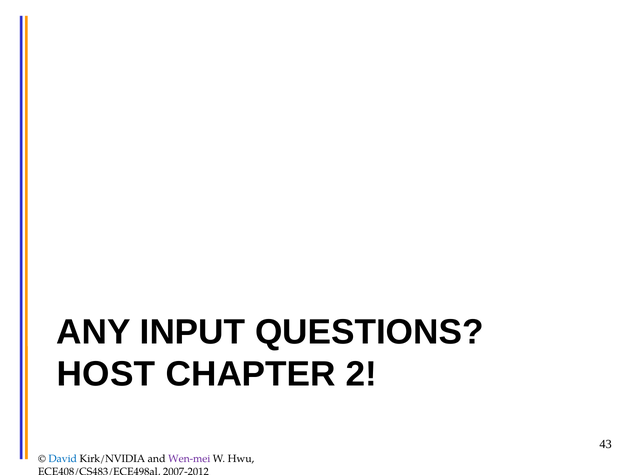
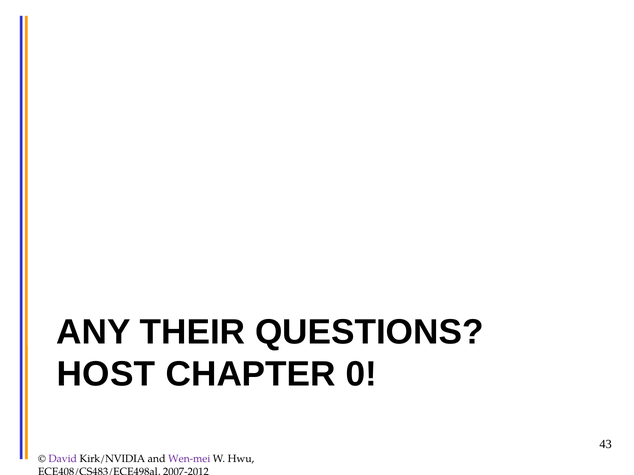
INPUT: INPUT -> THEIR (193, 332)
2: 2 -> 0 (361, 375)
David colour: blue -> purple (63, 459)
